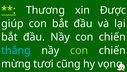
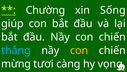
Thương: Thương -> Chường (45, 10)
Được: Được -> Sống (113, 10)
con colour: light green -> yellow (79, 50)
cũng: cũng -> càng (68, 63)
